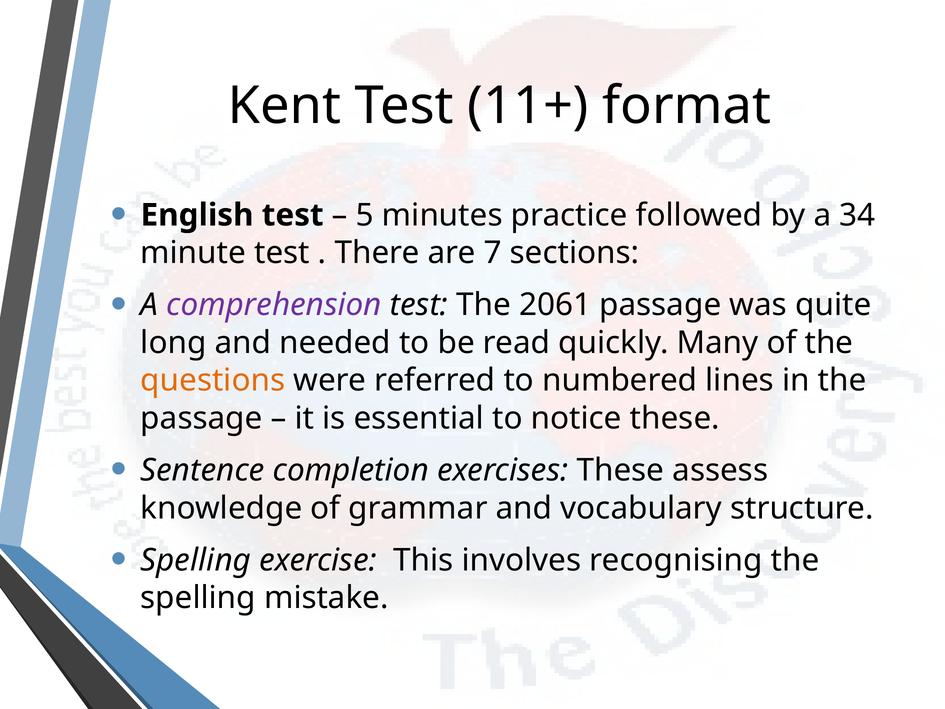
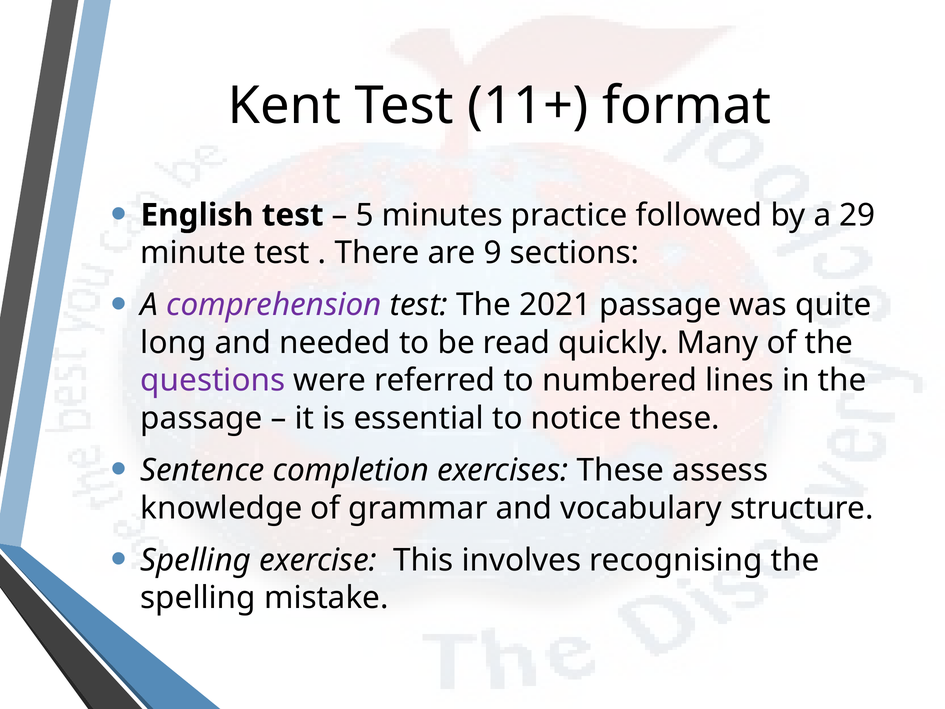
34: 34 -> 29 (857, 215)
7: 7 -> 9 (493, 253)
2061: 2061 -> 2021 (555, 305)
questions colour: orange -> purple (213, 380)
